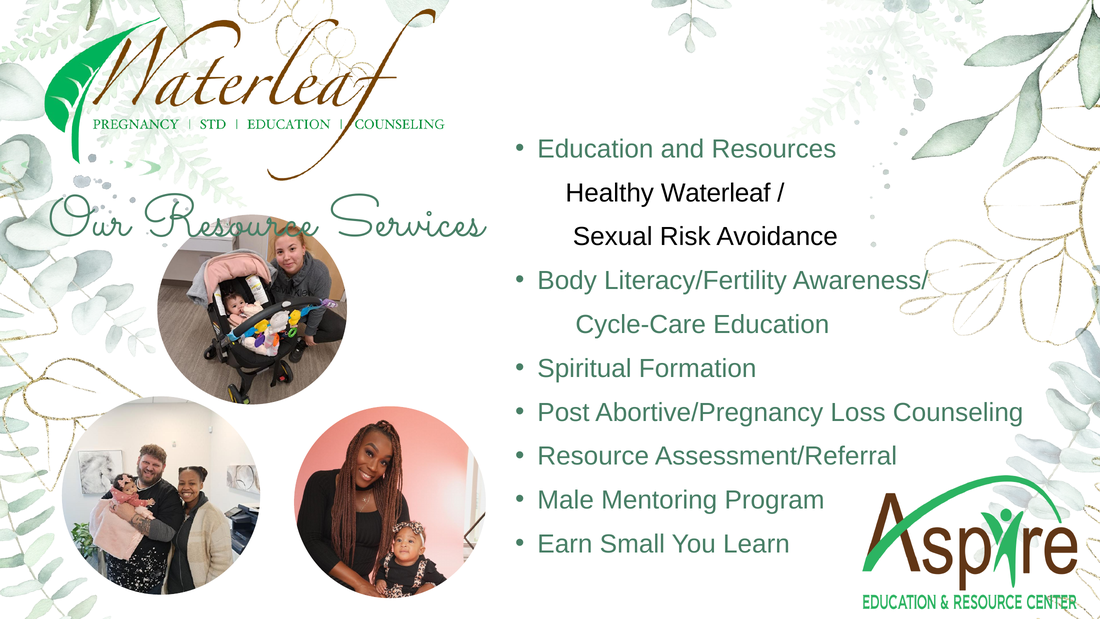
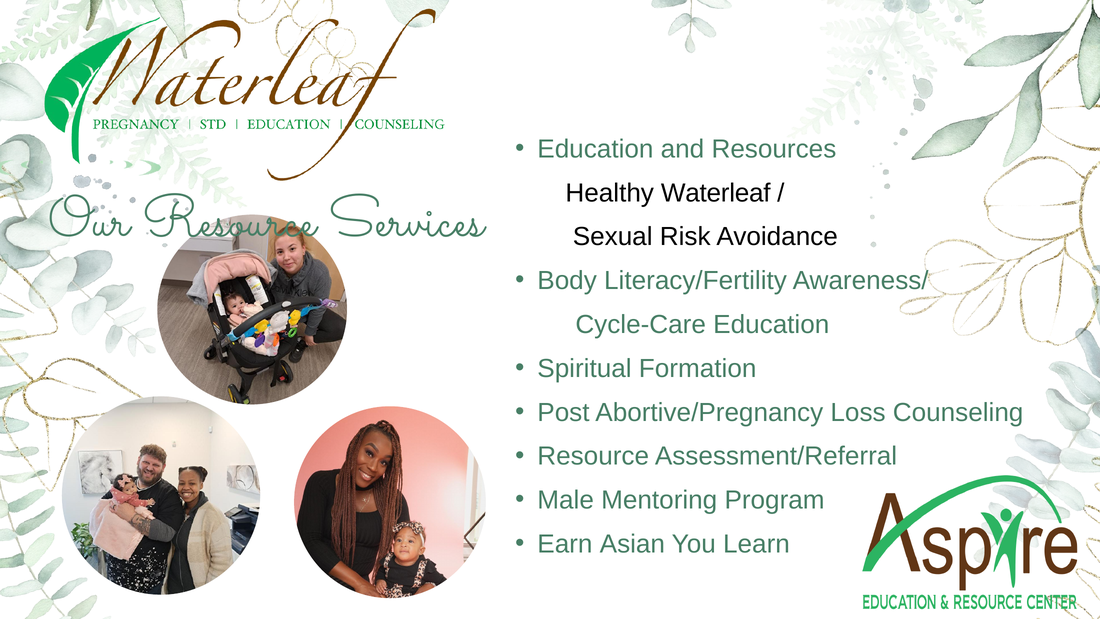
Small: Small -> Asian (632, 544)
